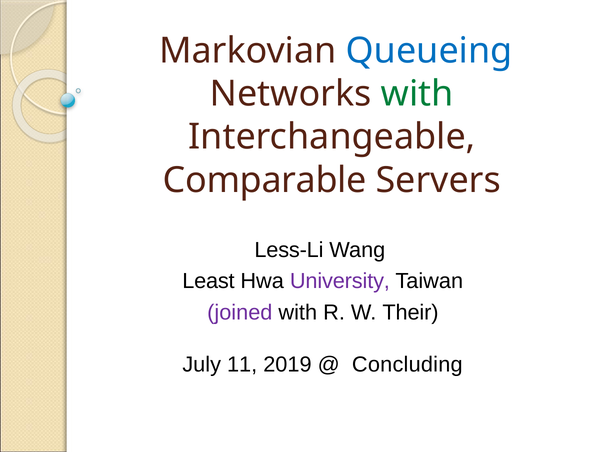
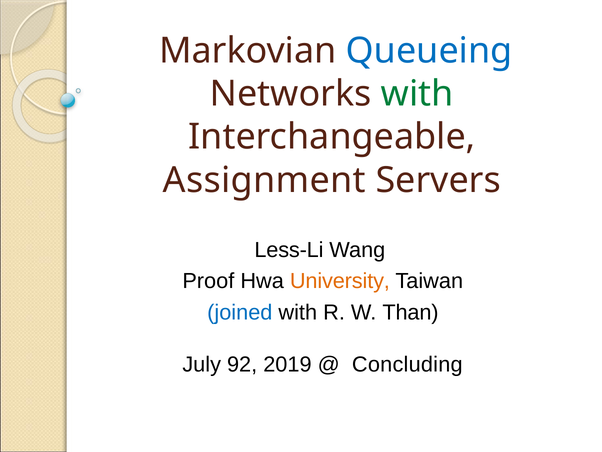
Comparable: Comparable -> Assignment (264, 180)
Least: Least -> Proof (208, 281)
University colour: purple -> orange (340, 281)
joined colour: purple -> blue (240, 312)
Their: Their -> Than (410, 312)
11: 11 -> 92 (242, 364)
